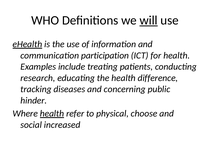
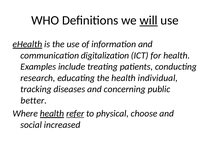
participation: participation -> digitalization (105, 55)
difference: difference -> individual (158, 78)
hinder: hinder -> better (34, 100)
refer underline: none -> present (75, 113)
